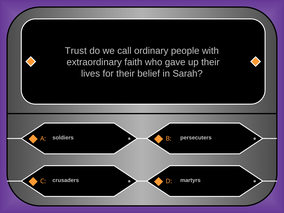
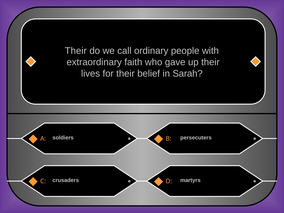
Trust: Trust -> Their (76, 51)
